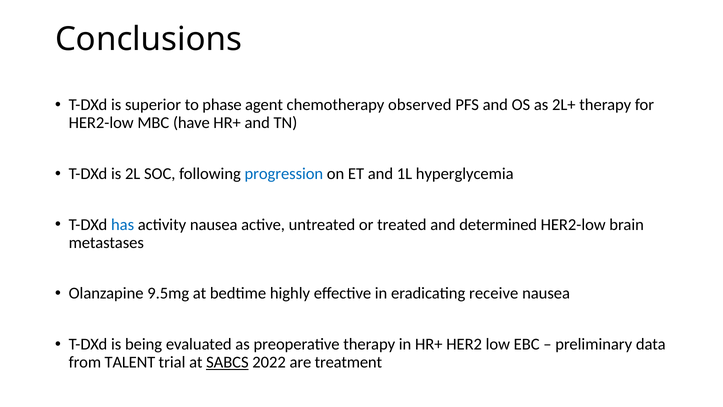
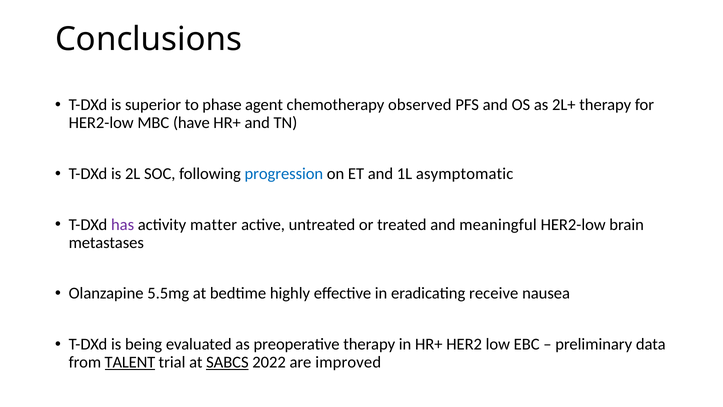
hyperglycemia: hyperglycemia -> asymptomatic (465, 174)
has colour: blue -> purple (123, 224)
activity nausea: nausea -> matter (214, 224)
determined: determined -> meaningful (498, 224)
9.5mg: 9.5mg -> 5.5mg (168, 293)
TALENT underline: none -> present (130, 362)
treatment: treatment -> improved (348, 362)
